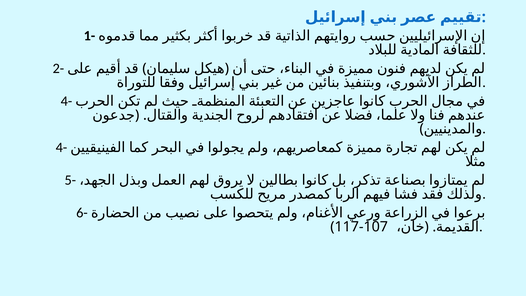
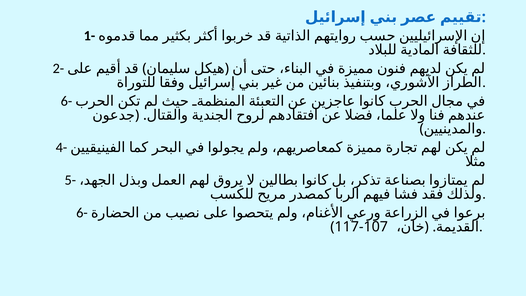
4-: 4- -> 6- (66, 101)
